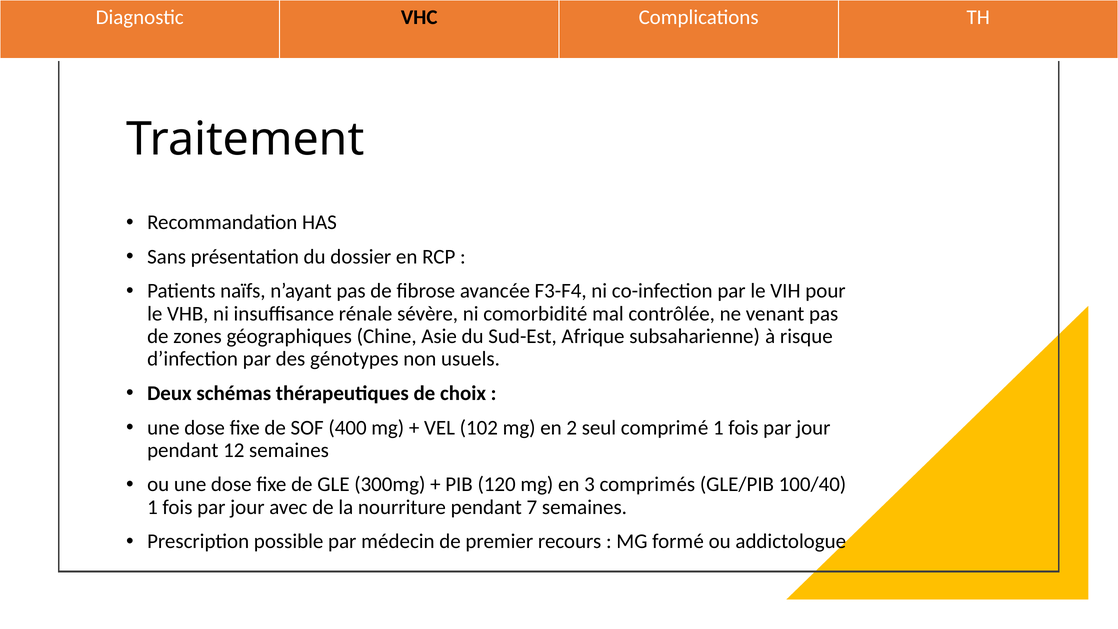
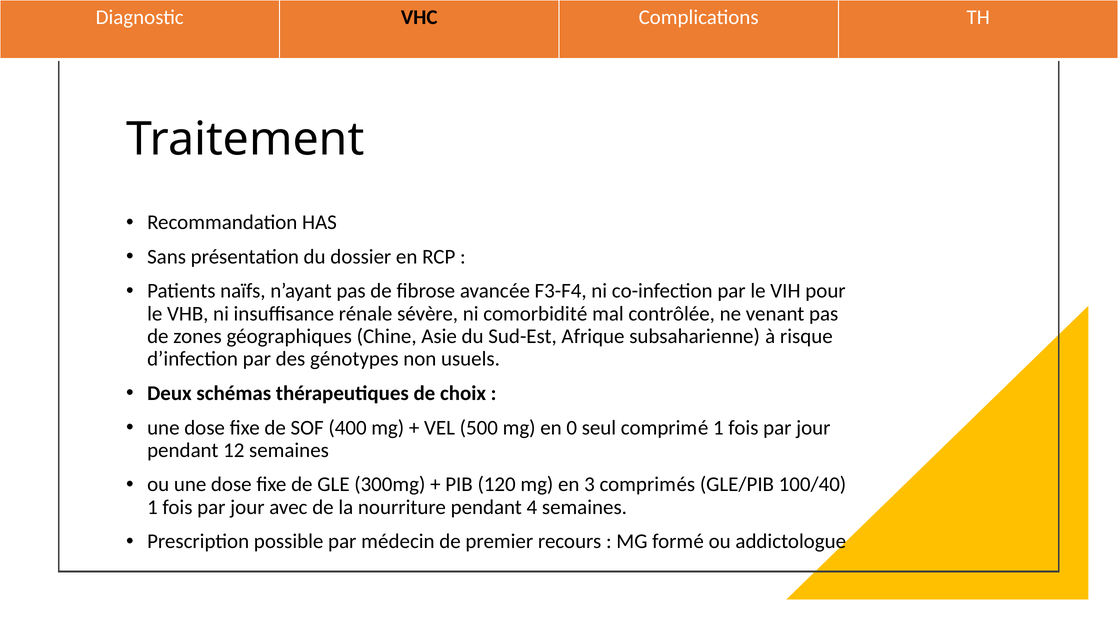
102: 102 -> 500 (479, 428)
2: 2 -> 0 (572, 428)
7: 7 -> 4 (532, 507)
